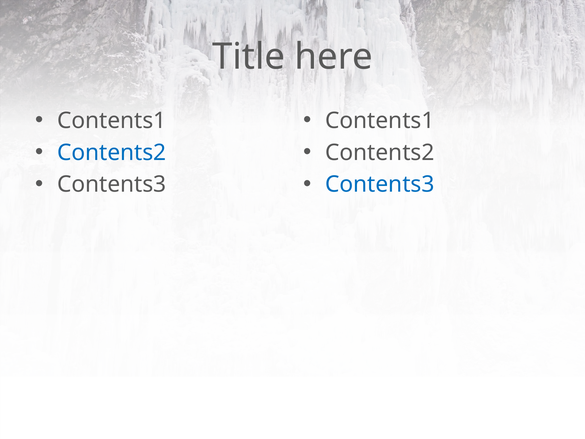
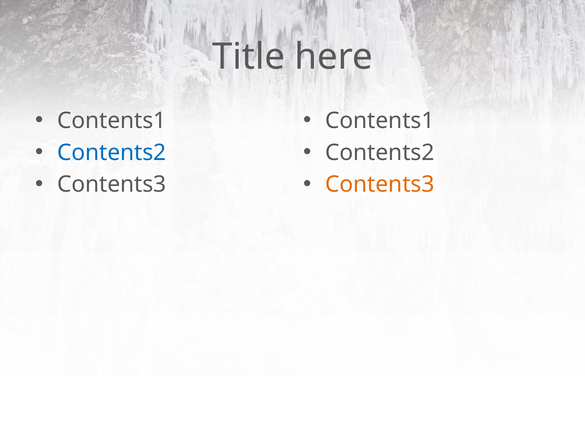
Contents3 colour: blue -> orange (380, 184)
